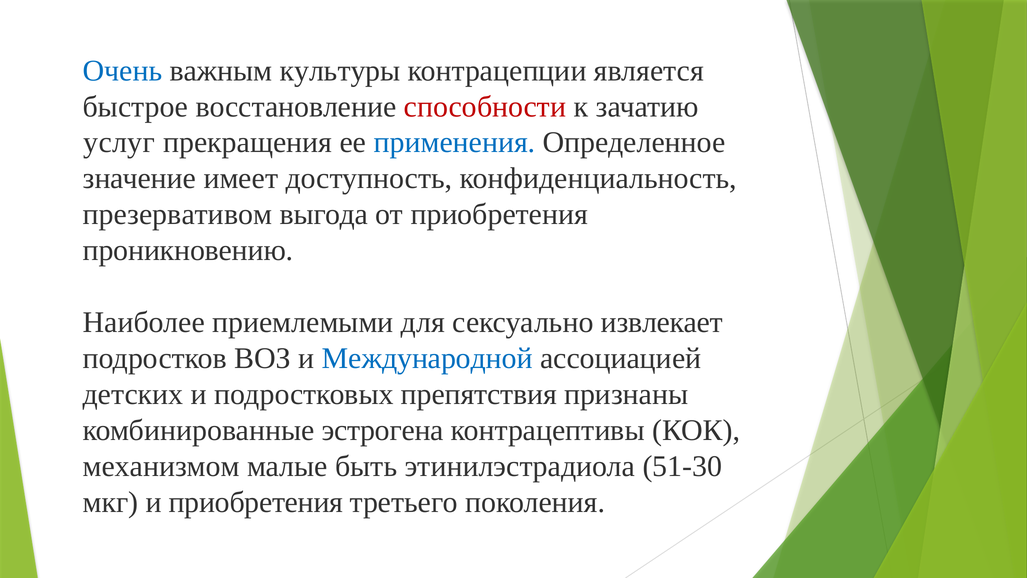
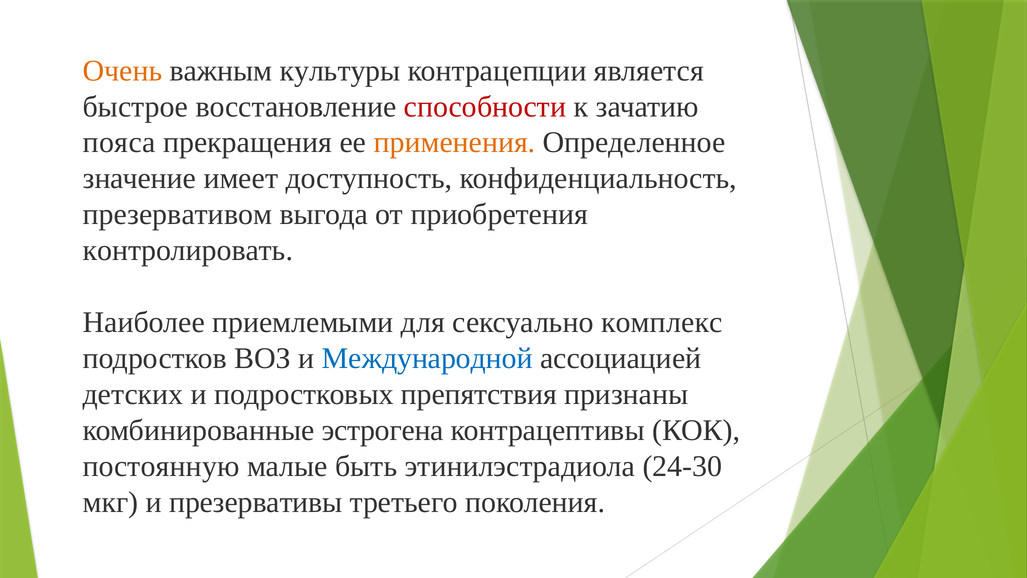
Очень colour: blue -> orange (123, 71)
услуг: услуг -> пояса (119, 143)
применения colour: blue -> orange (454, 143)
проникновению: проникновению -> контролировать (188, 250)
извлекает: извлекает -> комплекс (662, 322)
механизмом: механизмом -> постоянную (161, 466)
51-30: 51-30 -> 24-30 (682, 466)
и приобретения: приобретения -> презервативы (256, 502)
